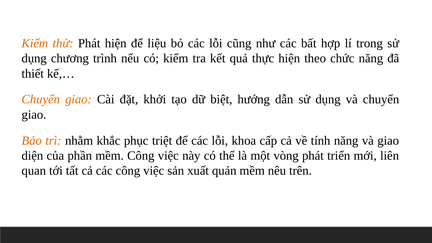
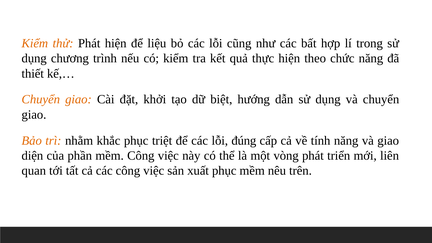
khoa: khoa -> đúng (244, 141)
xuất quản: quản -> phục (224, 171)
